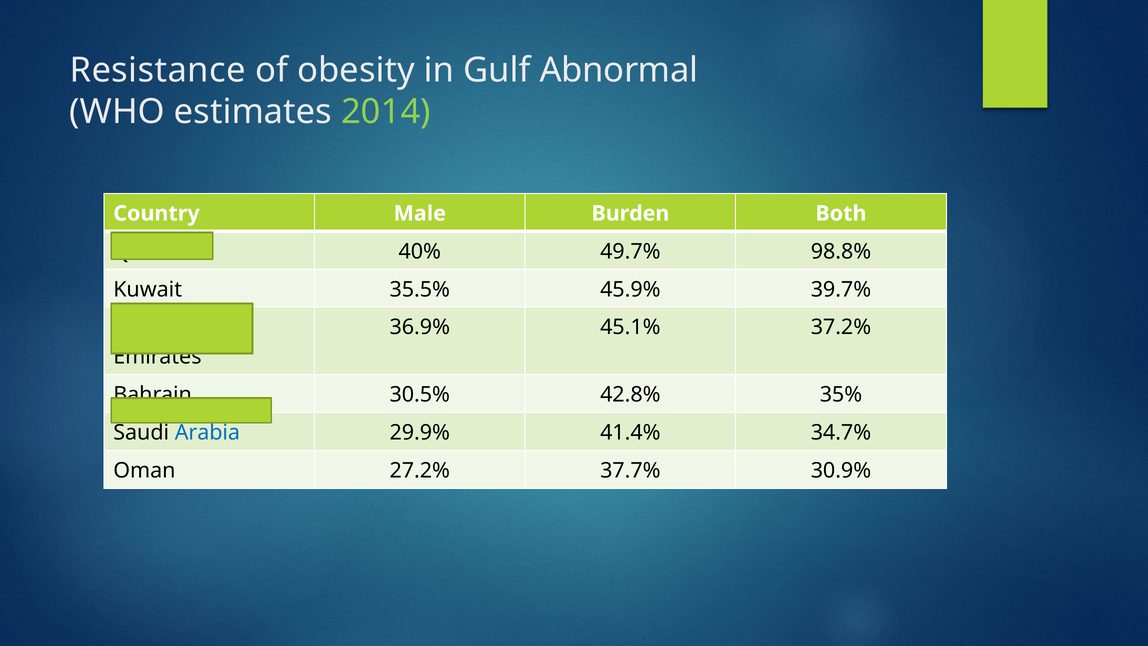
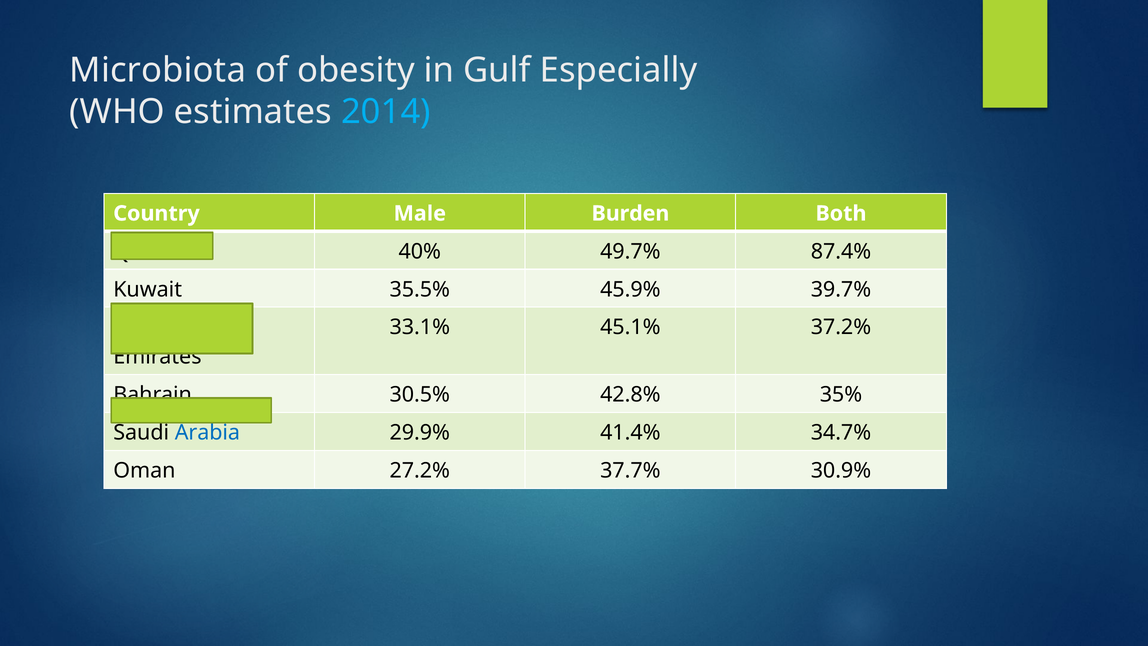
Resistance: Resistance -> Microbiota (158, 70)
Abnormal: Abnormal -> Especially (619, 70)
2014 colour: light green -> light blue (386, 112)
98.8%: 98.8% -> 87.4% (841, 251)
36.9%: 36.9% -> 33.1% (420, 327)
